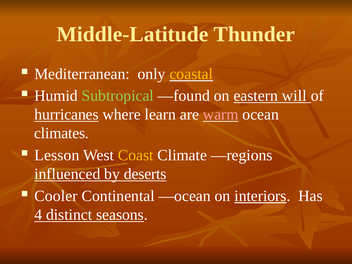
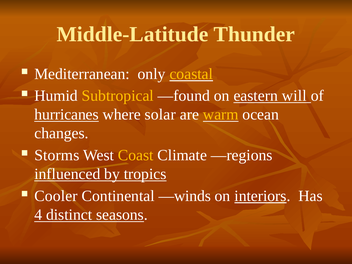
Subtropical colour: light green -> yellow (118, 96)
learn: learn -> solar (160, 115)
warm colour: pink -> yellow (221, 115)
climates: climates -> changes (61, 133)
Lesson: Lesson -> Storms (57, 155)
deserts: deserts -> tropics (145, 174)
—ocean: —ocean -> —winds (185, 196)
